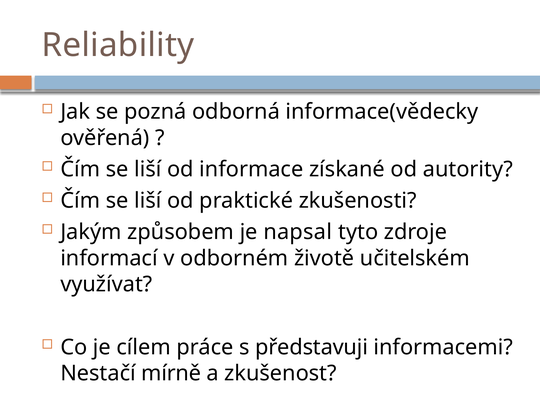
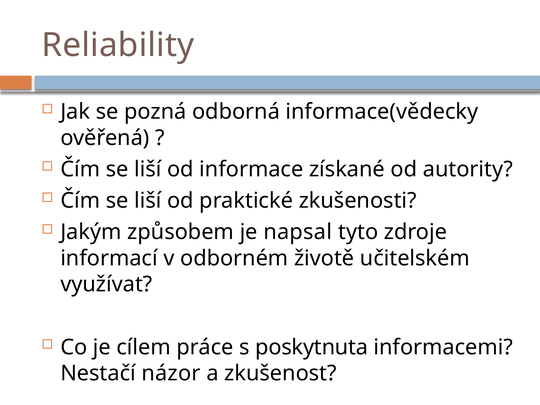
představuji: představuji -> poskytnuta (312, 347)
mírně: mírně -> názor (171, 373)
